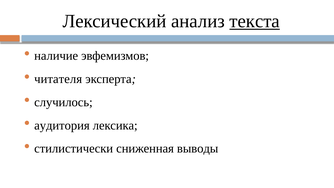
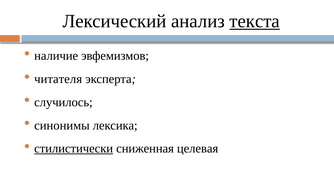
аудитория: аудитория -> синонимы (62, 125)
стилистически underline: none -> present (74, 148)
выводы: выводы -> целевая (198, 148)
